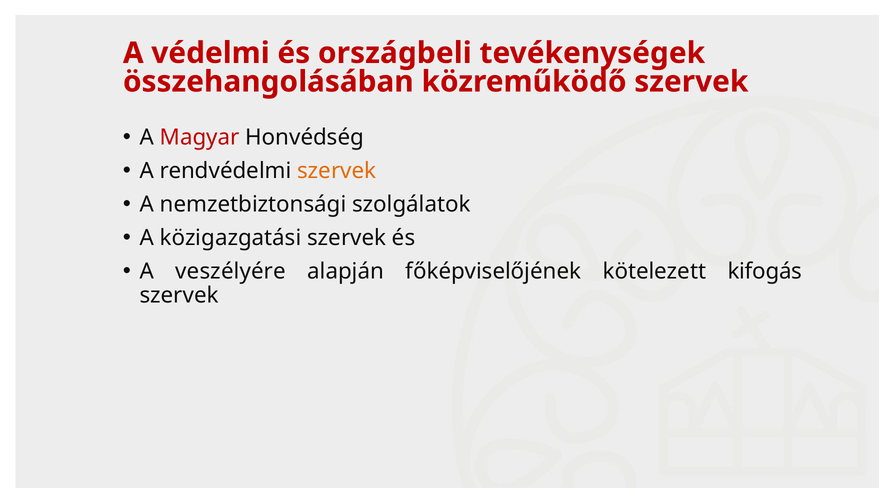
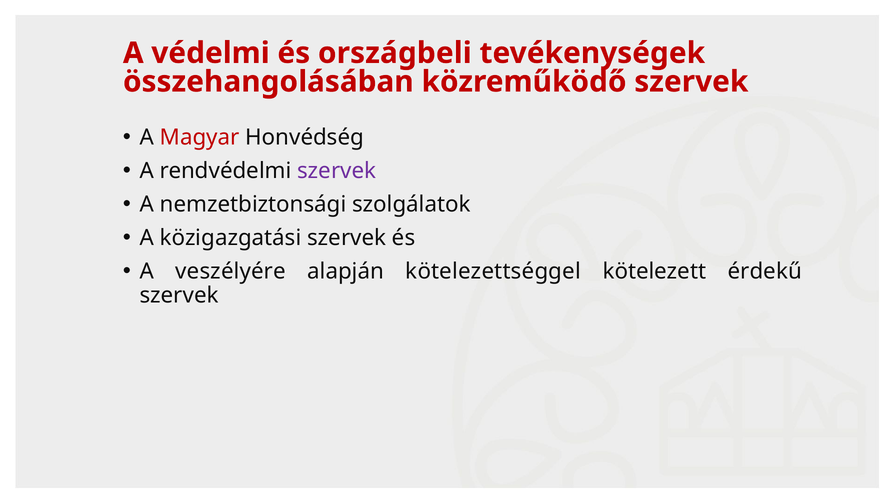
szervek colour: orange -> purple (337, 171)
főképviselőjének: főképviselőjének -> kötelezettséggel (493, 271)
kifogás: kifogás -> érdekű (765, 271)
